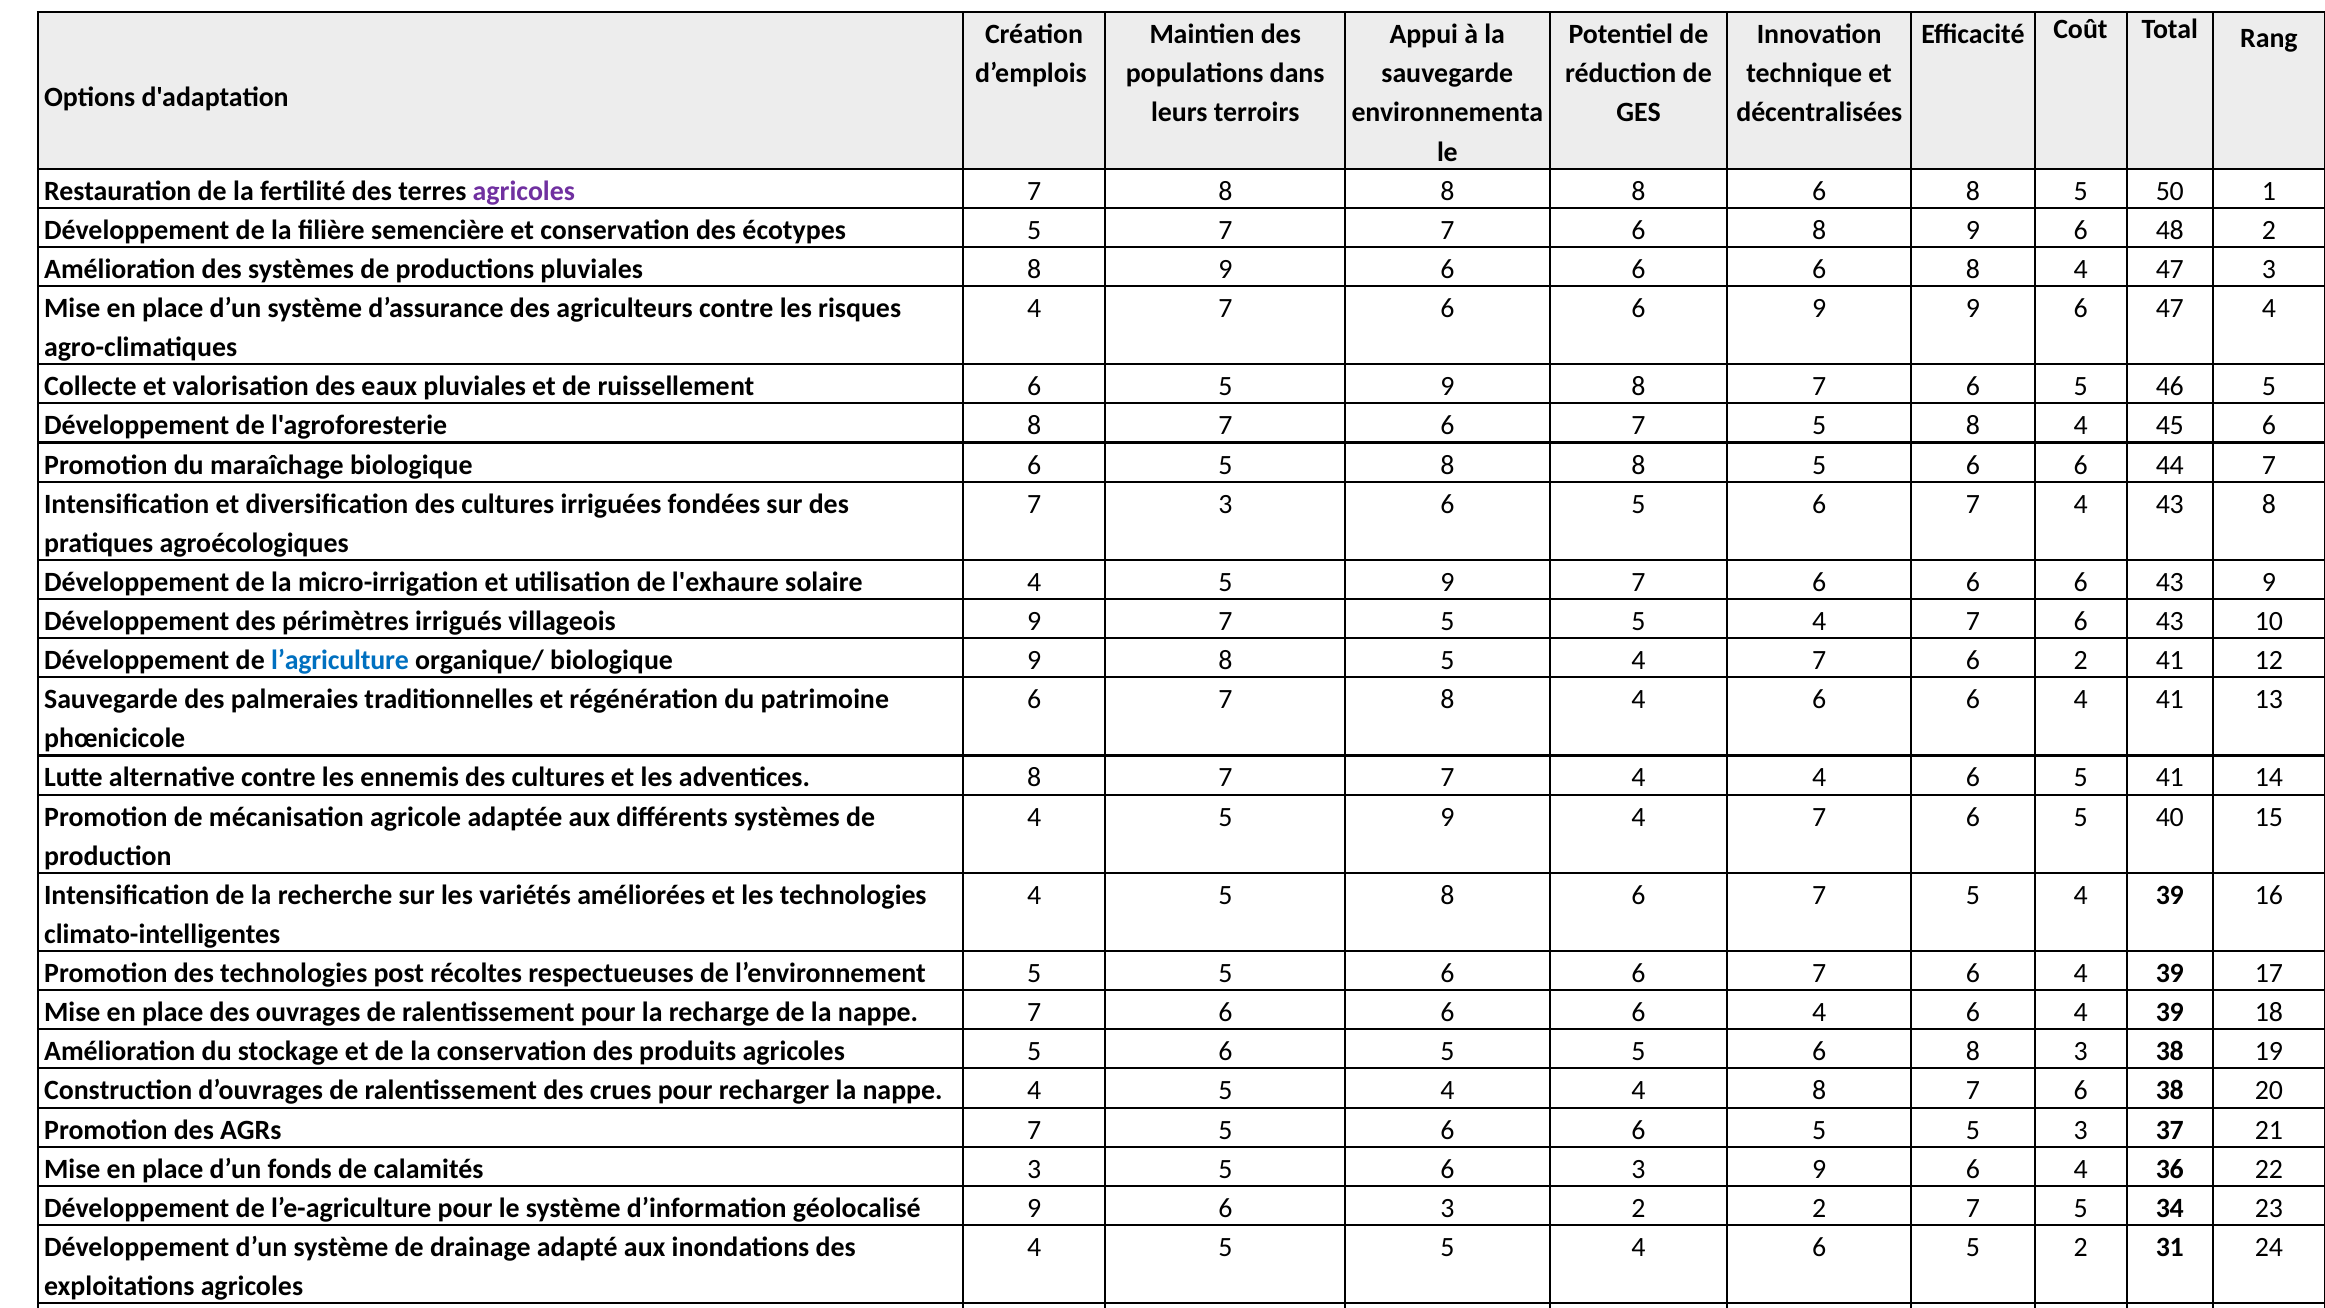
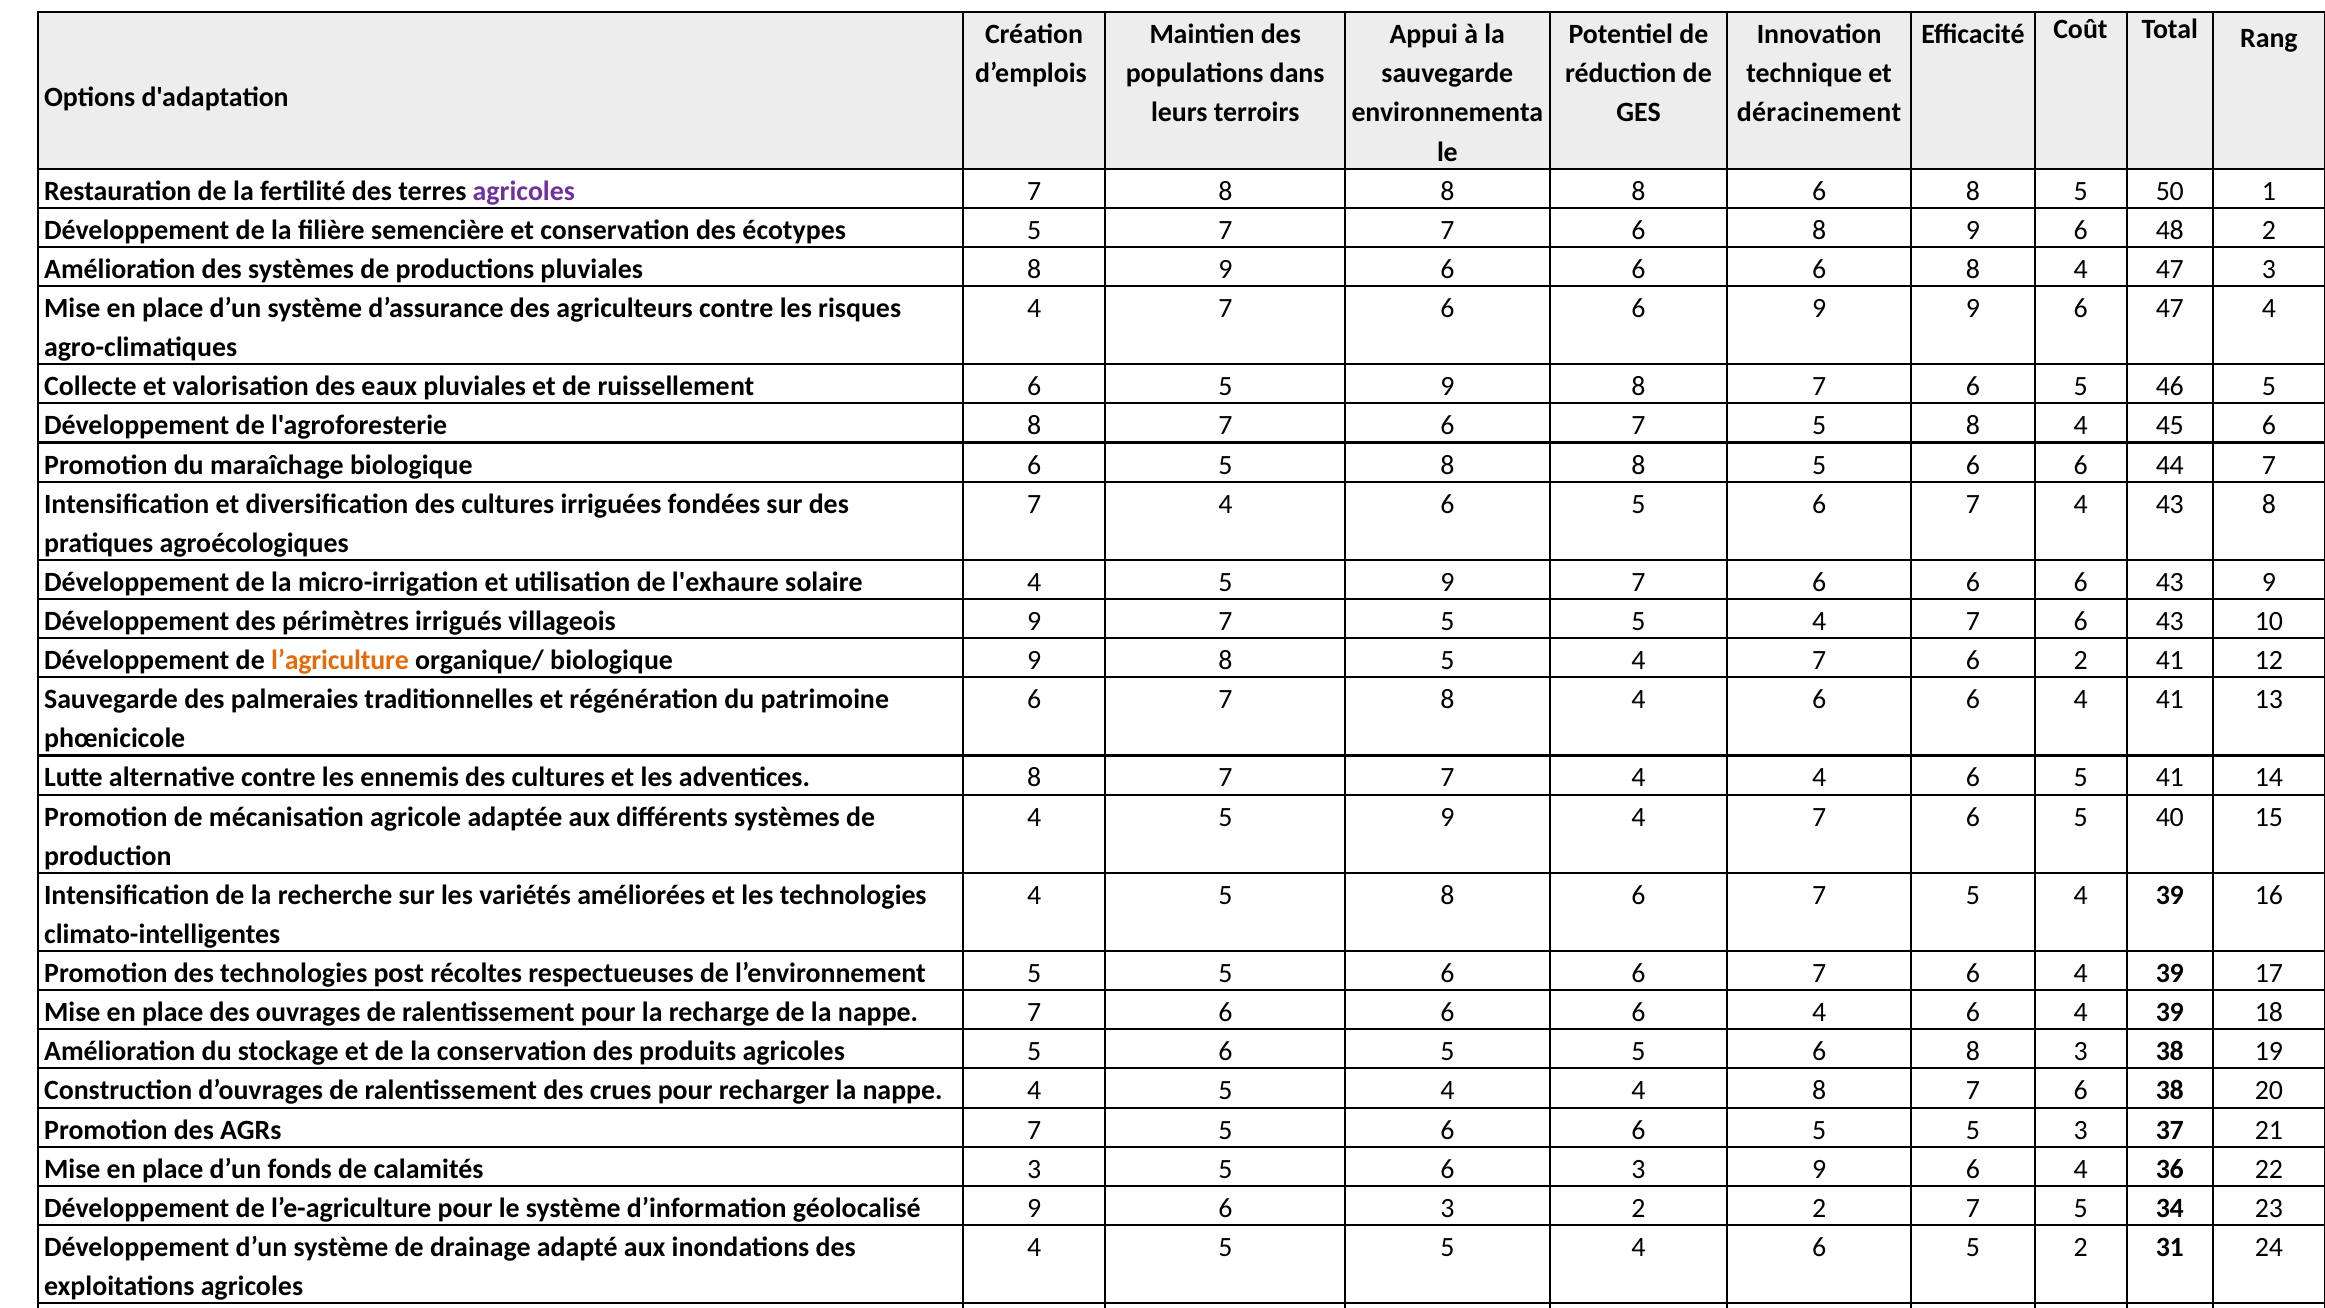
décentralisées: décentralisées -> déracinement (1819, 113)
3: 3 -> 4 (1225, 504)
l’agriculture colour: blue -> orange (340, 660)
